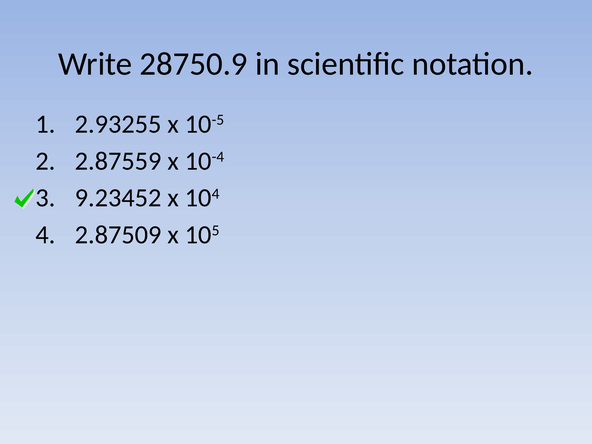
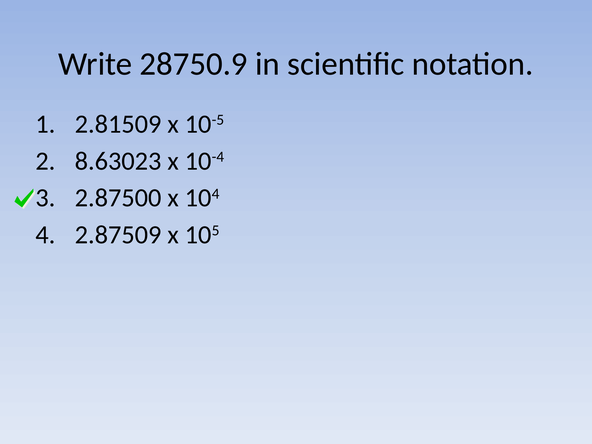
2.93255: 2.93255 -> 2.81509 (118, 124)
2.87559: 2.87559 -> 8.63023 (118, 161)
9.23452: 9.23452 -> 2.87500 (118, 198)
